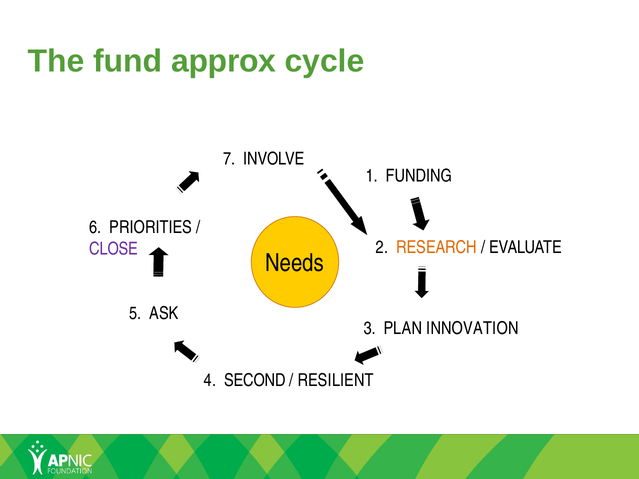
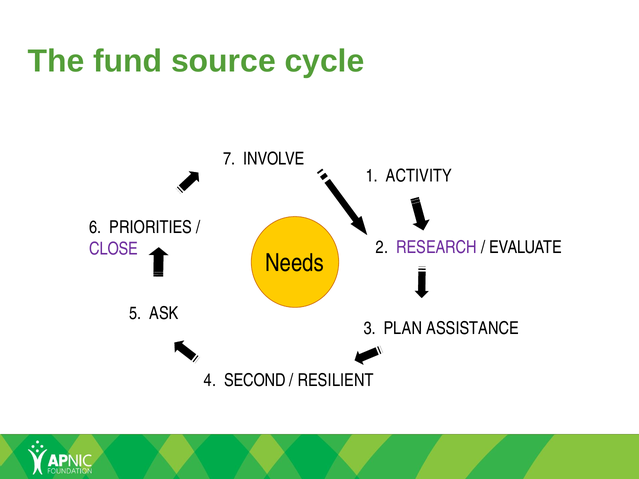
approx: approx -> source (224, 61)
FUNDING: FUNDING -> ACTIVITY (419, 176)
RESEARCH colour: orange -> purple (437, 248)
INNOVATION: INNOVATION -> ASSISTANCE (473, 328)
